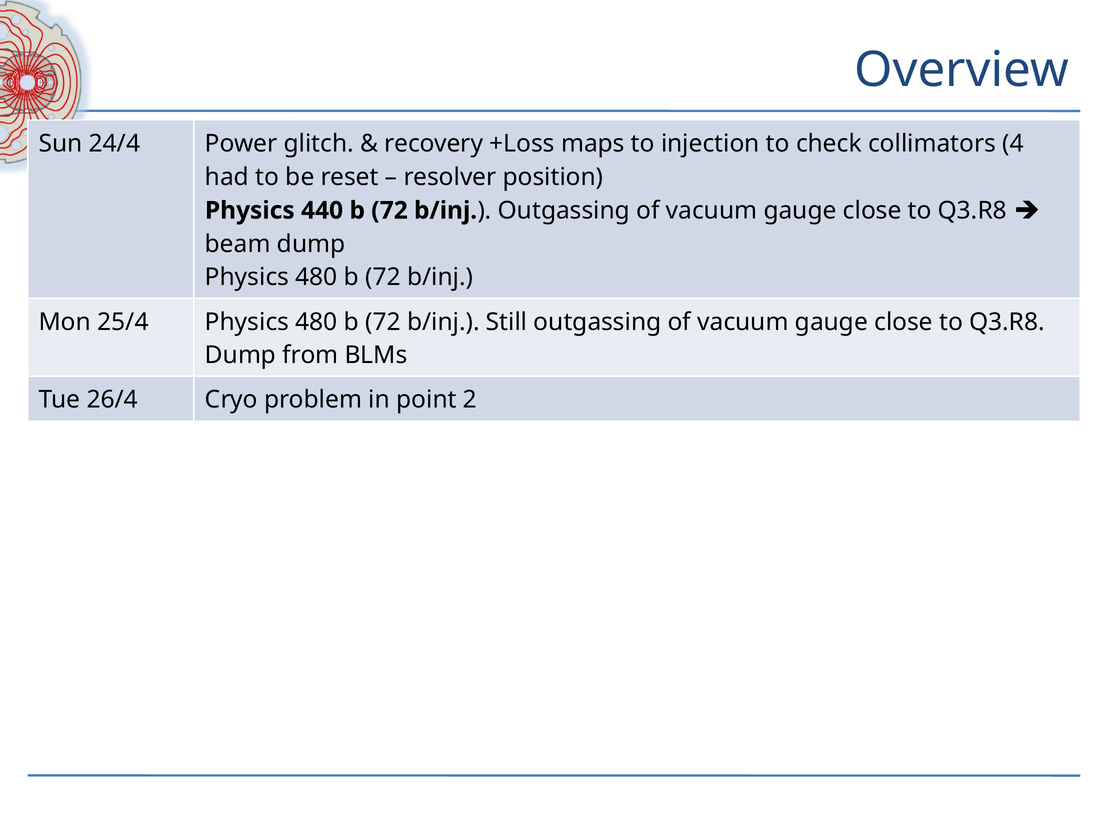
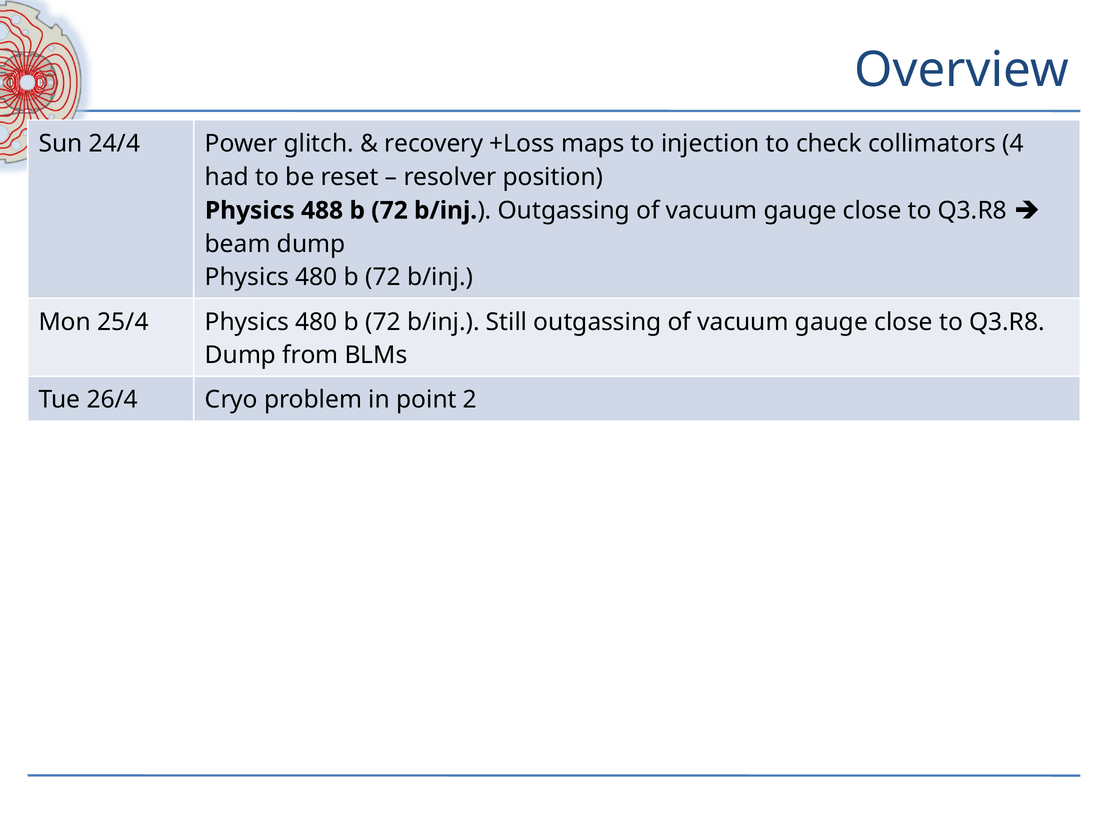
440: 440 -> 488 (322, 211)
